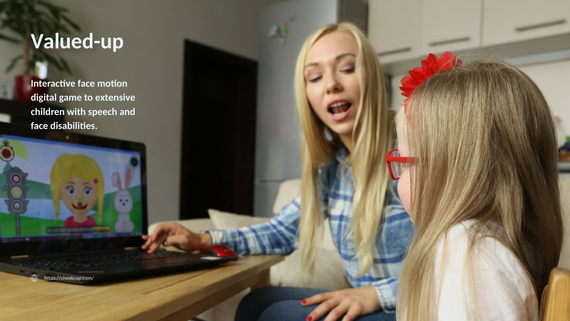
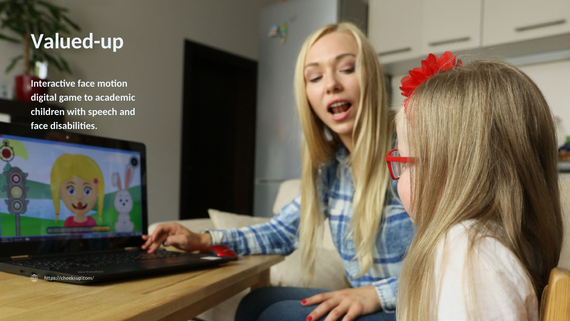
extensive: extensive -> academic (115, 97)
